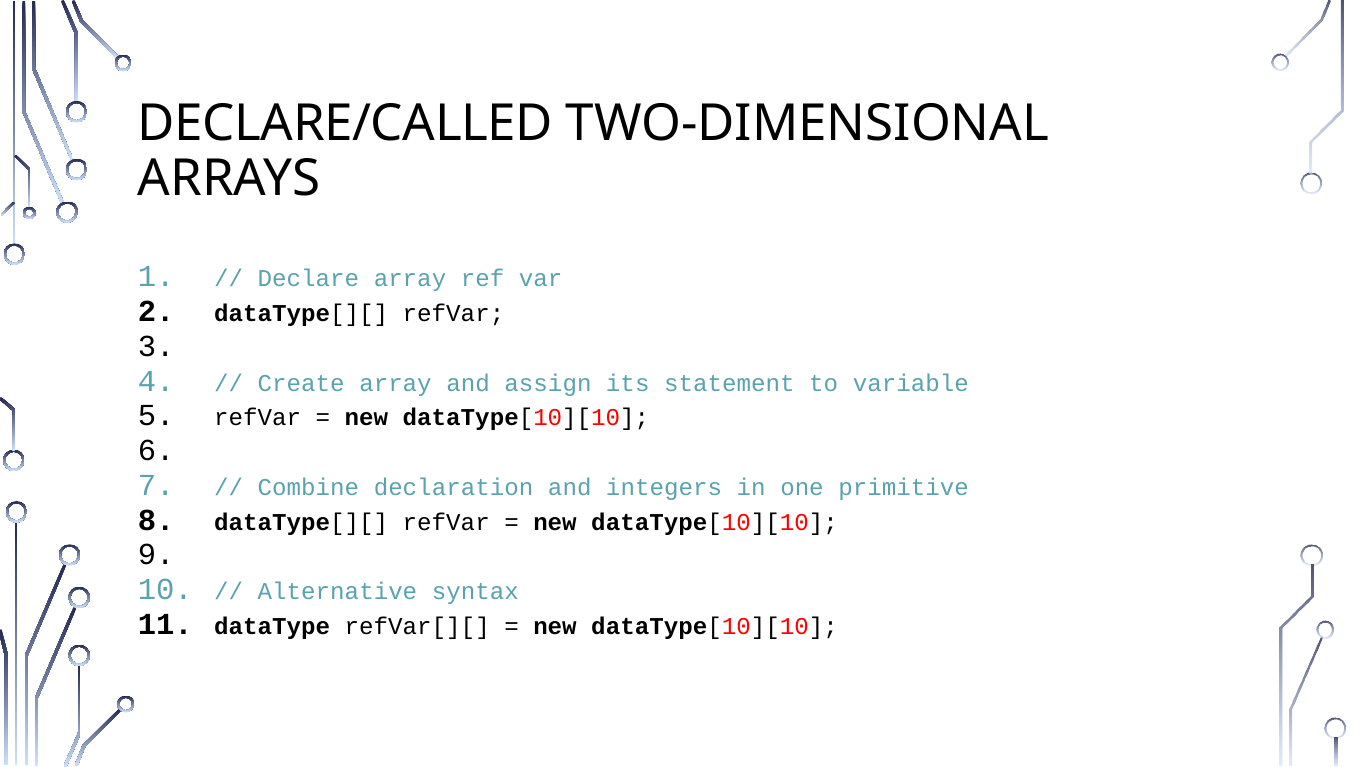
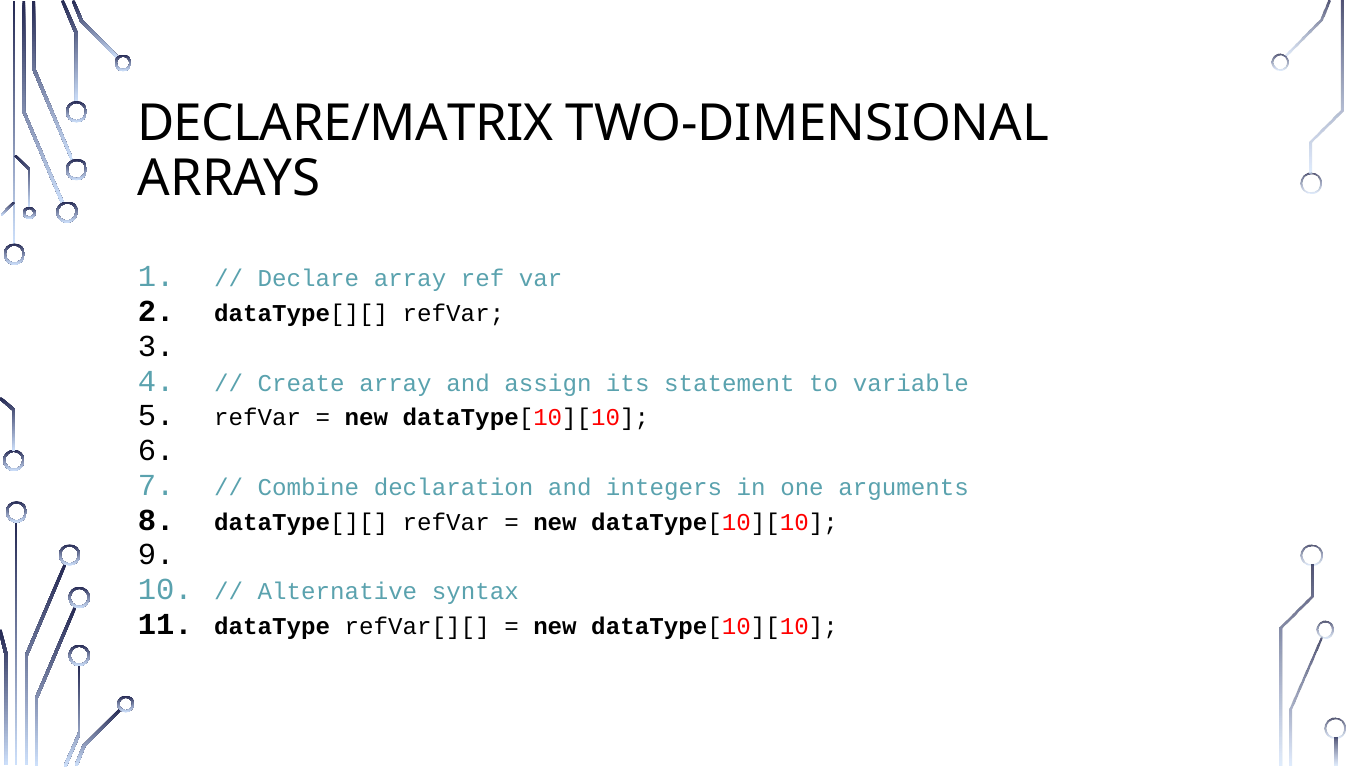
DECLARE/CALLED: DECLARE/CALLED -> DECLARE/MATRIX (345, 124)
primitive: primitive -> arguments (904, 487)
